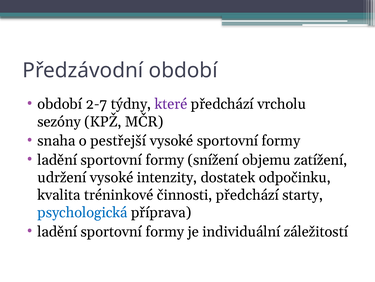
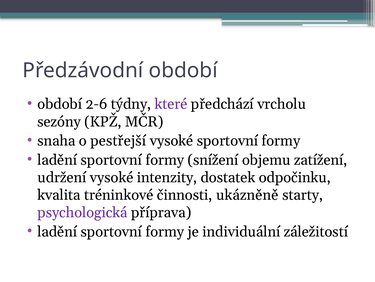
2-7: 2-7 -> 2-6 (96, 104)
činnosti předchází: předchází -> ukázněně (247, 195)
psychologická colour: blue -> purple (83, 212)
